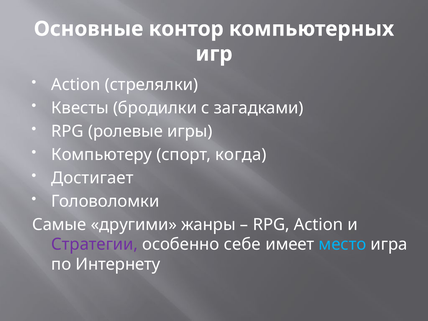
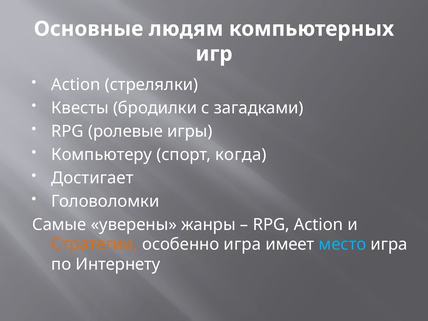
контор: контор -> людям (186, 29)
другими: другими -> уверены (134, 225)
Стратегии colour: purple -> orange (95, 244)
особенно себе: себе -> игра (242, 244)
